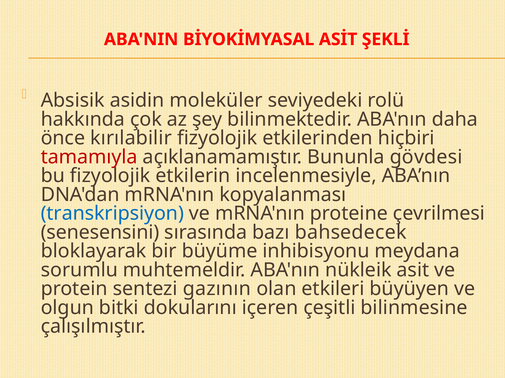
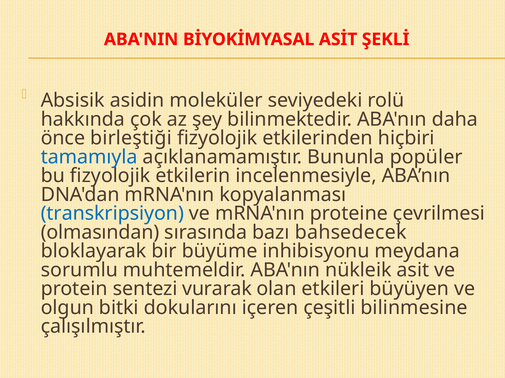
kırılabilir: kırılabilir -> birleştiği (131, 138)
tamamıyla colour: red -> blue (89, 157)
gövdesi: gövdesi -> popüler (426, 157)
senesensini: senesensini -> olmasından (100, 233)
gazının: gazının -> vurarak (217, 289)
